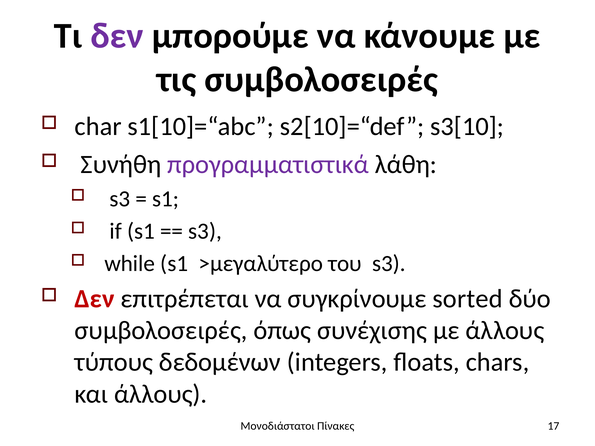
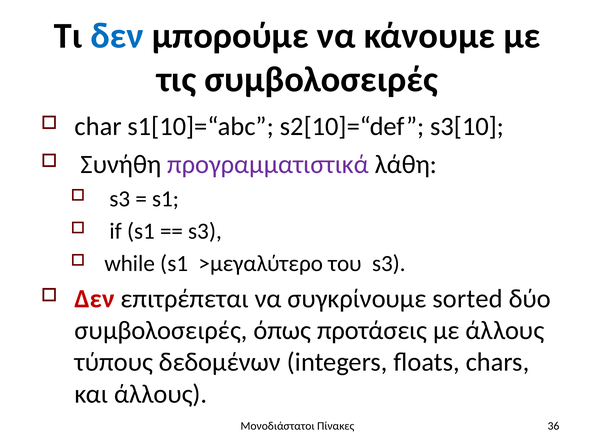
δεν colour: purple -> blue (117, 36)
συνέχισης: συνέχισης -> προτάσεις (372, 331)
17: 17 -> 36 (553, 426)
